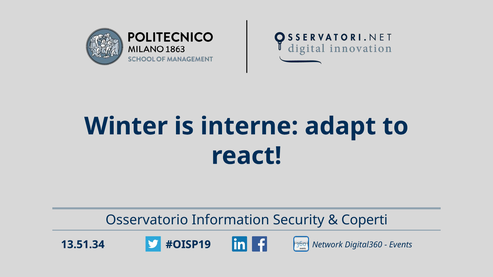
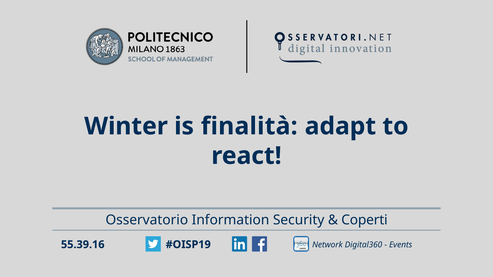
interne: interne -> finalità (249, 126)
13.51.34: 13.51.34 -> 55.39.16 (83, 245)
